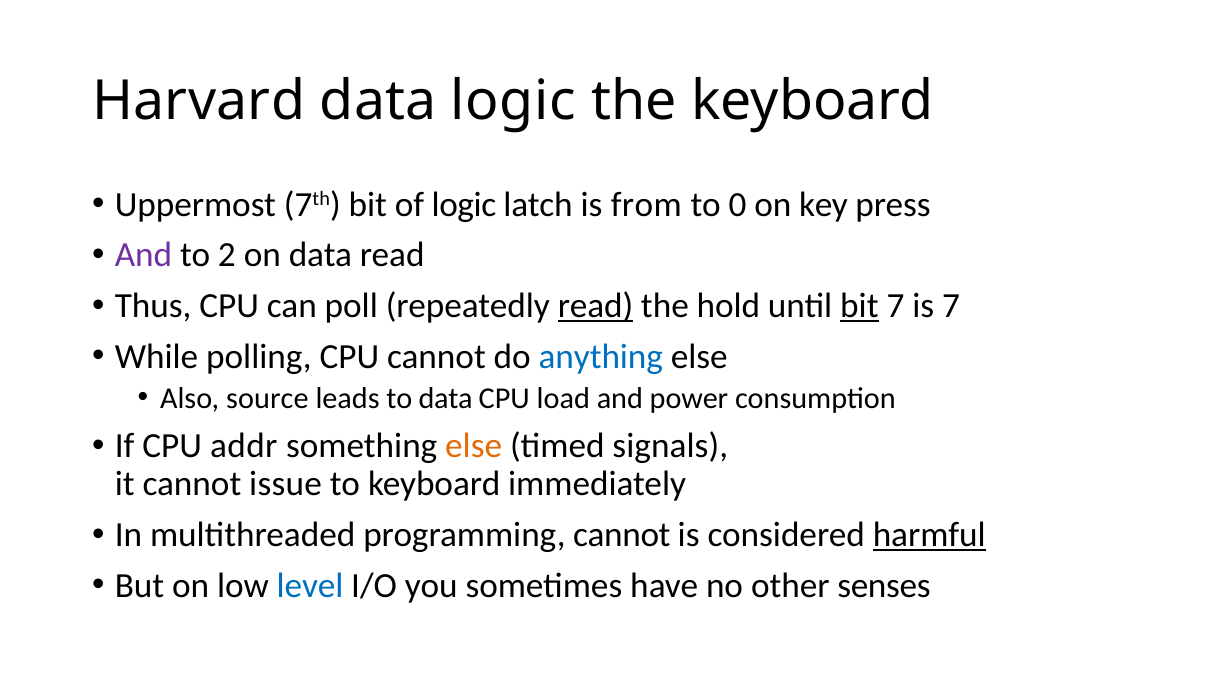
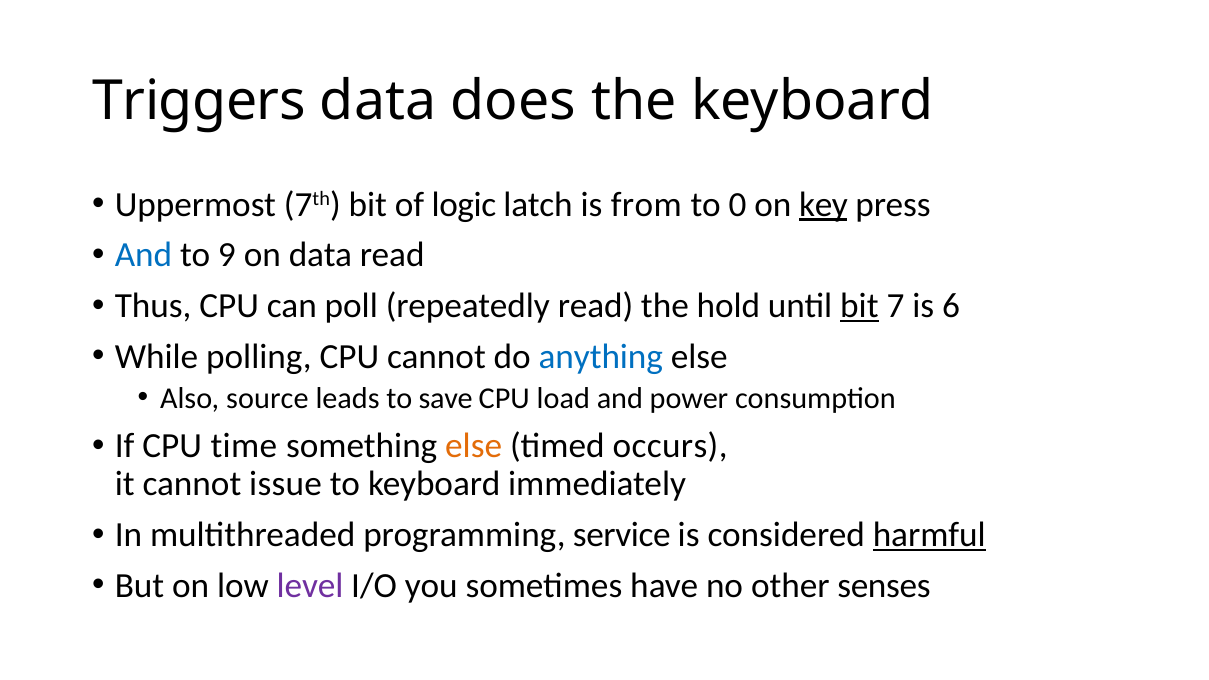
Harvard: Harvard -> Triggers (199, 102)
data logic: logic -> does (514, 102)
key underline: none -> present (824, 204)
And colour: purple -> blue (144, 255)
2: 2 -> 9 (227, 255)
read underline: present -> none (595, 306)
is 7: 7 -> 6 (951, 306)
to data: data -> save (446, 398)
addr: addr -> time (244, 446)
signals: signals -> occurs (670, 446)
programming cannot: cannot -> service (622, 535)
level colour: blue -> purple (310, 586)
